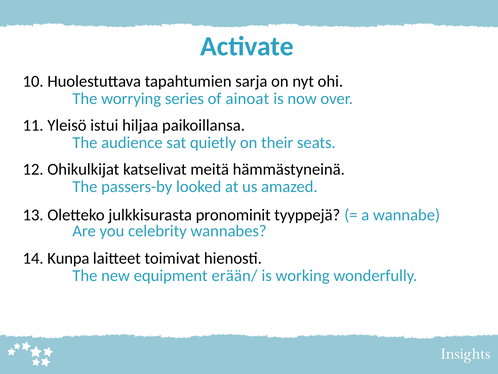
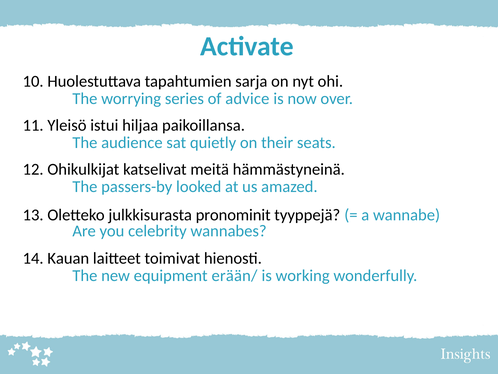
ainoat: ainoat -> advice (247, 98)
Kunpa: Kunpa -> Kauan (68, 258)
